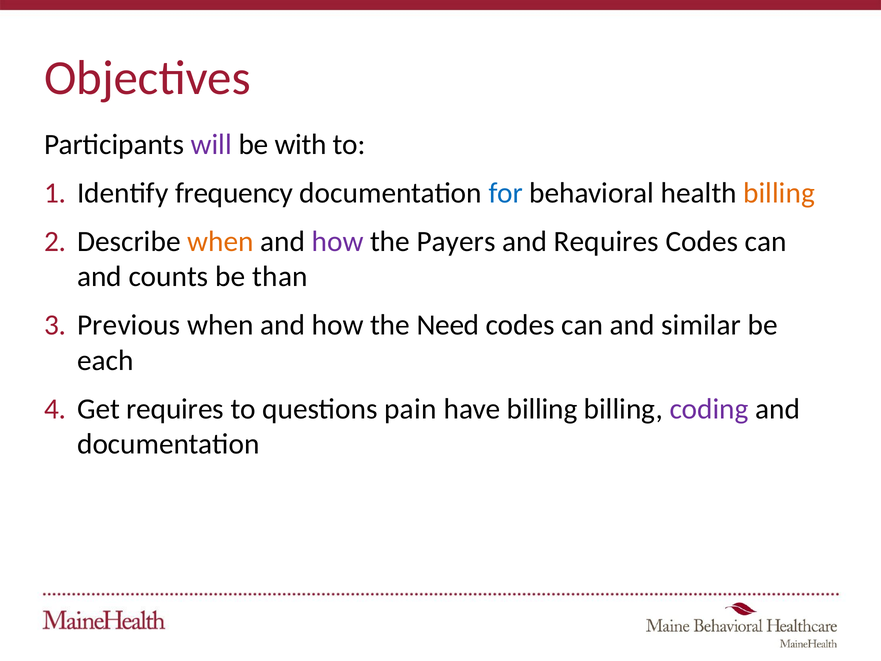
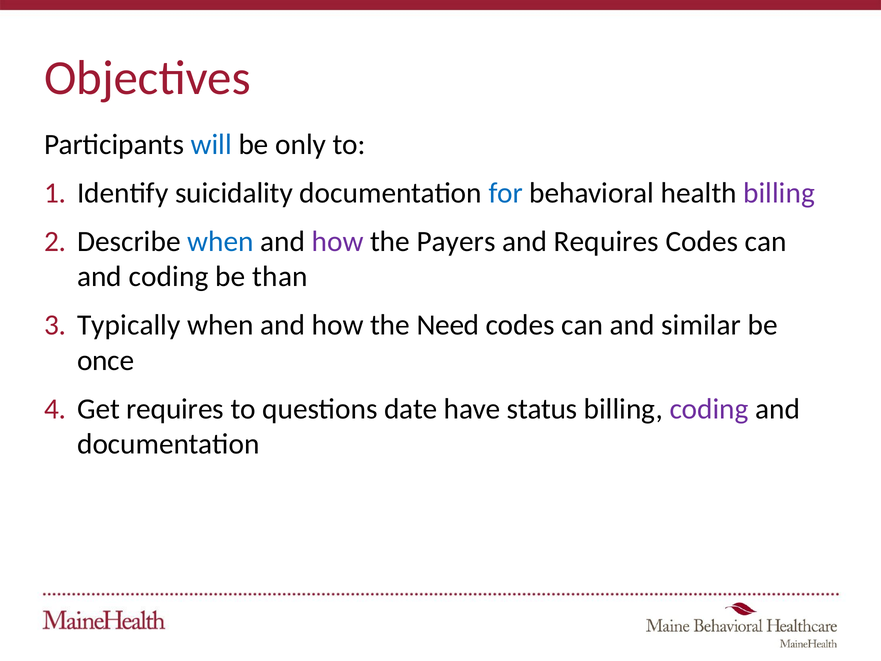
will colour: purple -> blue (211, 144)
with: with -> only (301, 144)
frequency: frequency -> suicidality (234, 193)
billing colour: orange -> purple (779, 193)
when colour: orange -> blue (220, 241)
and counts: counts -> coding (168, 277)
Previous: Previous -> Typically (129, 325)
each: each -> once (106, 360)
pain: pain -> date (411, 409)
have billing: billing -> status (542, 409)
